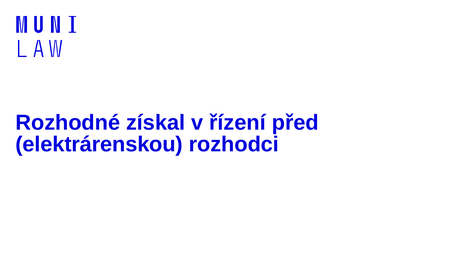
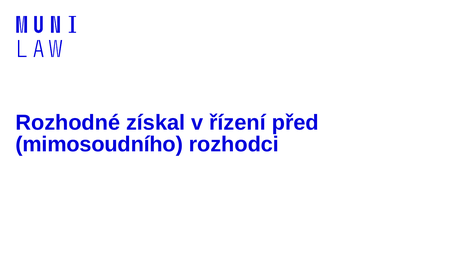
elektrárenskou: elektrárenskou -> mimosoudního (99, 144)
